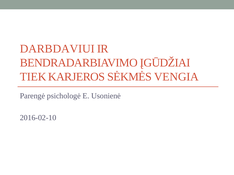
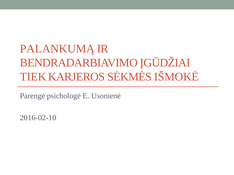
DARBDAVIUI: DARBDAVIUI -> PALANKUMĄ (57, 49)
VENGIA: VENGIA -> IŠMOKĖ (176, 77)
